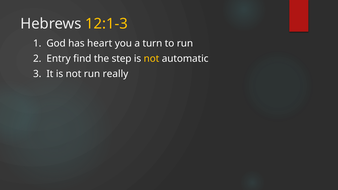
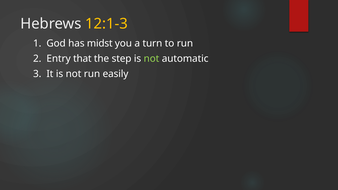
heart: heart -> midst (100, 43)
find: find -> that (82, 59)
not colour: yellow -> light green (151, 59)
really: really -> easily (116, 74)
